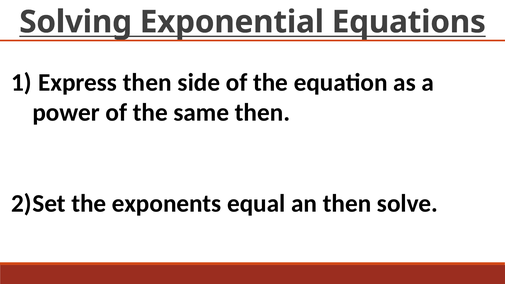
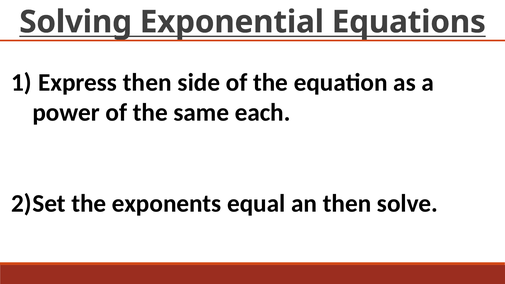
same then: then -> each (263, 113)
